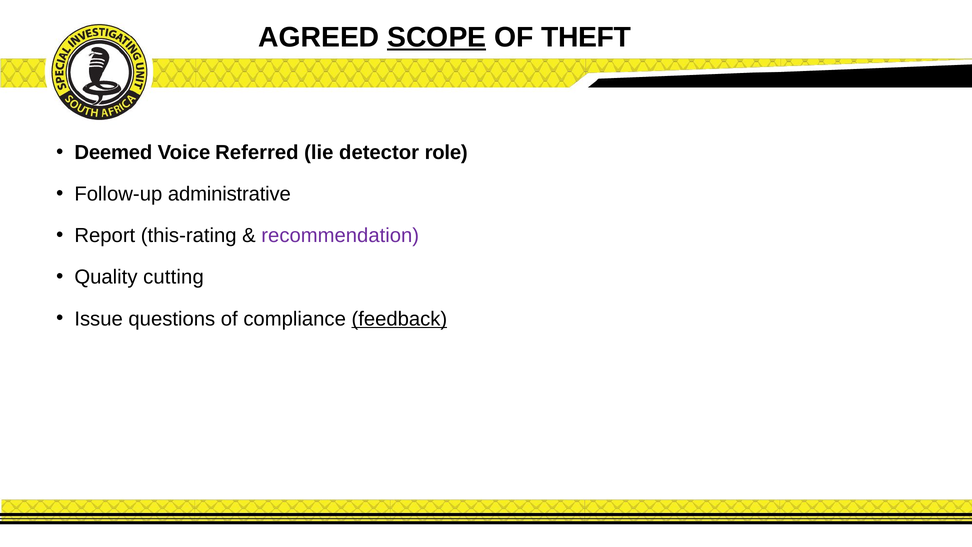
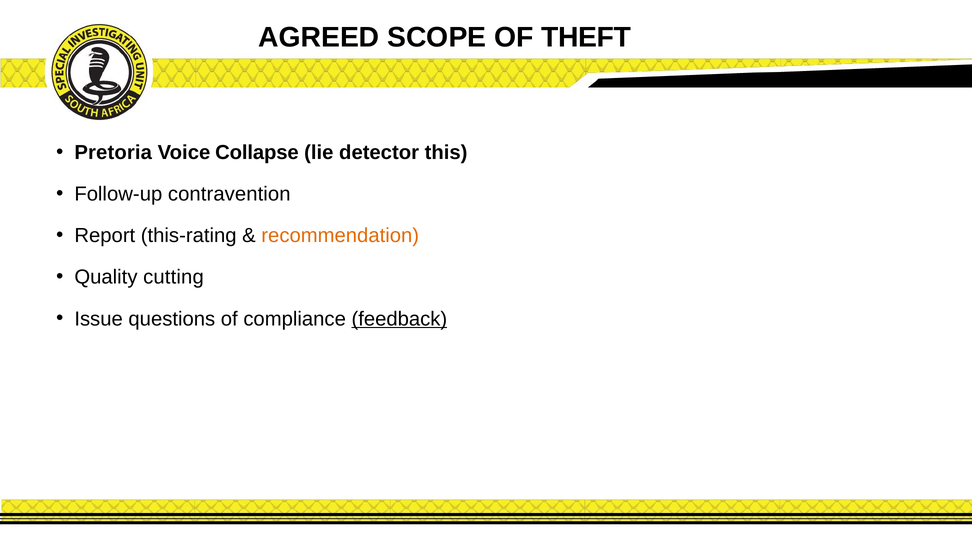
SCOPE underline: present -> none (437, 37)
Deemed: Deemed -> Pretoria (113, 152)
Referred: Referred -> Collapse (257, 152)
role: role -> this (446, 152)
administrative: administrative -> contravention (229, 194)
recommendation colour: purple -> orange (340, 236)
